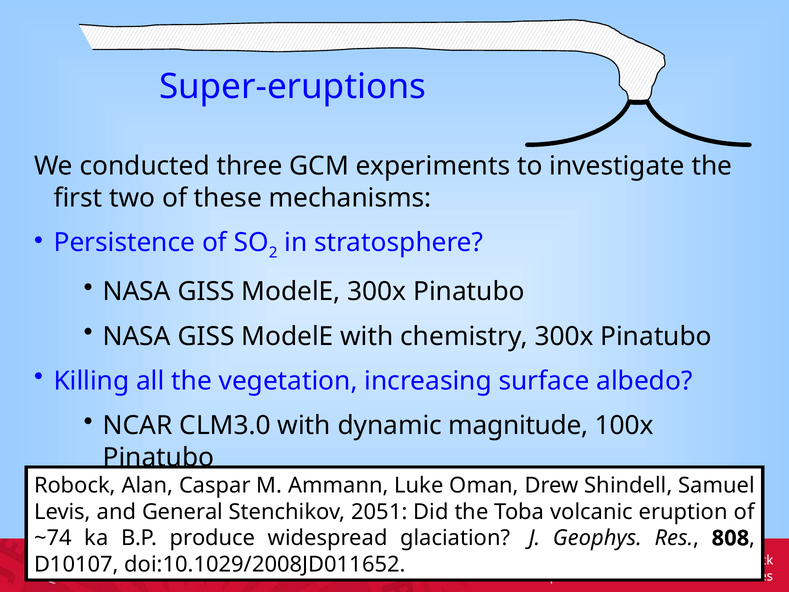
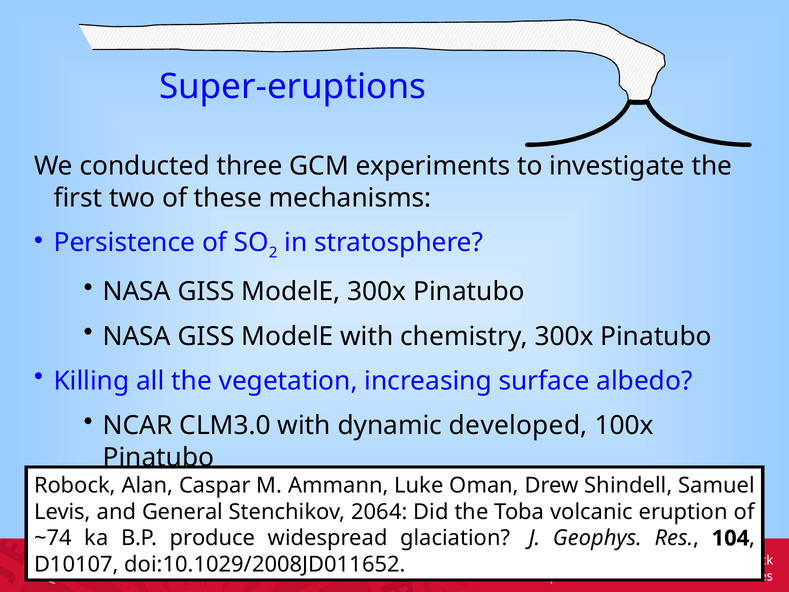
magnitude: magnitude -> developed (518, 426)
2051: 2051 -> 2064 (379, 512)
808: 808 -> 104 (730, 538)
